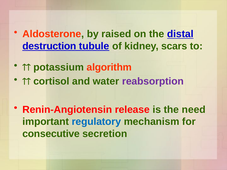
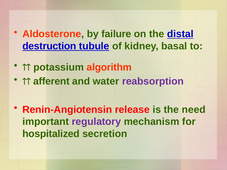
raised: raised -> failure (116, 34)
scars: scars -> basal (174, 46)
cortisol: cortisol -> afferent (51, 81)
regulatory colour: blue -> purple (96, 122)
consecutive: consecutive -> hospitalized (51, 134)
